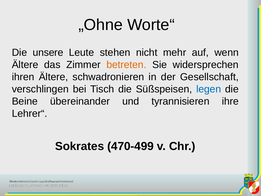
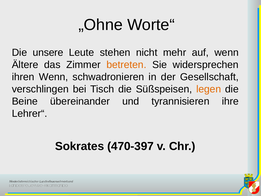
ihren Ältere: Ältere -> Wenn (53, 77)
legen colour: blue -> orange (209, 89)
470-499: 470-499 -> 470-397 (131, 146)
